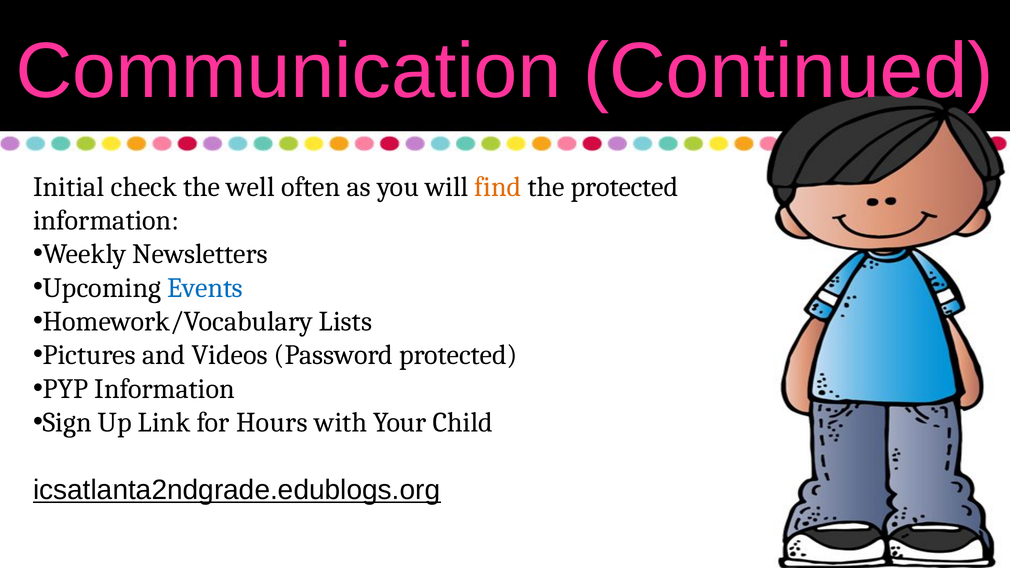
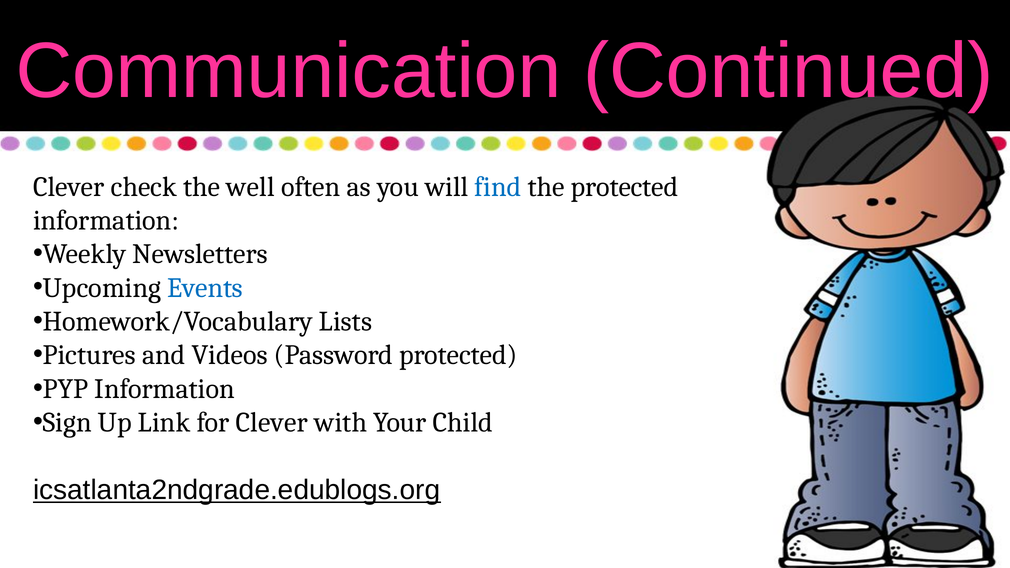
Initial: Initial -> Clever (69, 187)
find colour: orange -> blue (498, 187)
for Hours: Hours -> Clever (272, 423)
